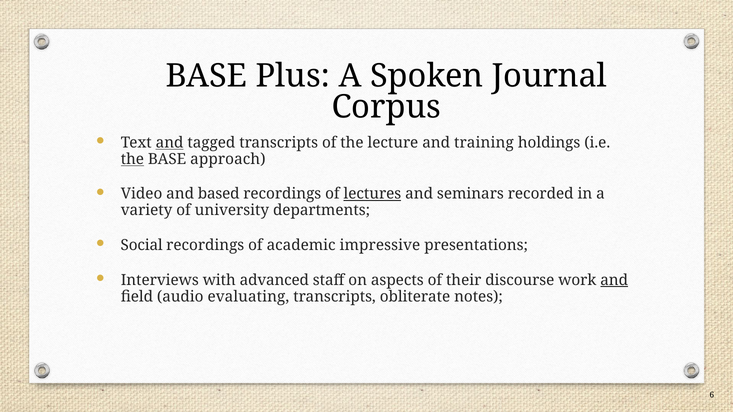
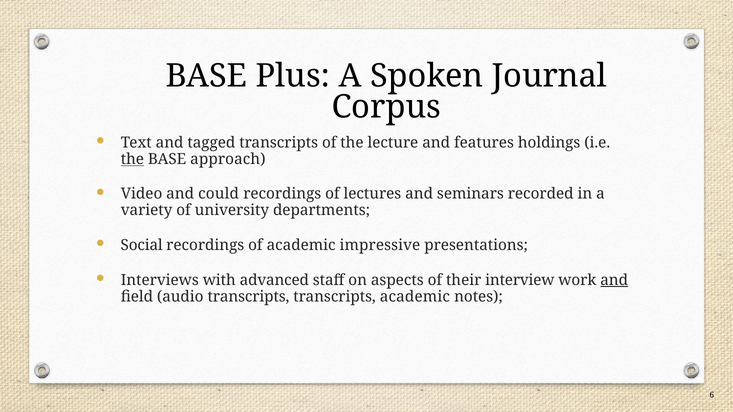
and underline: present -> none (170, 143)
training: training -> features (484, 143)
based: based -> could (219, 194)
lectures underline: present -> none (372, 194)
discourse: discourse -> interview (520, 280)
audio evaluating: evaluating -> transcripts (248, 297)
transcripts obliterate: obliterate -> academic (415, 297)
